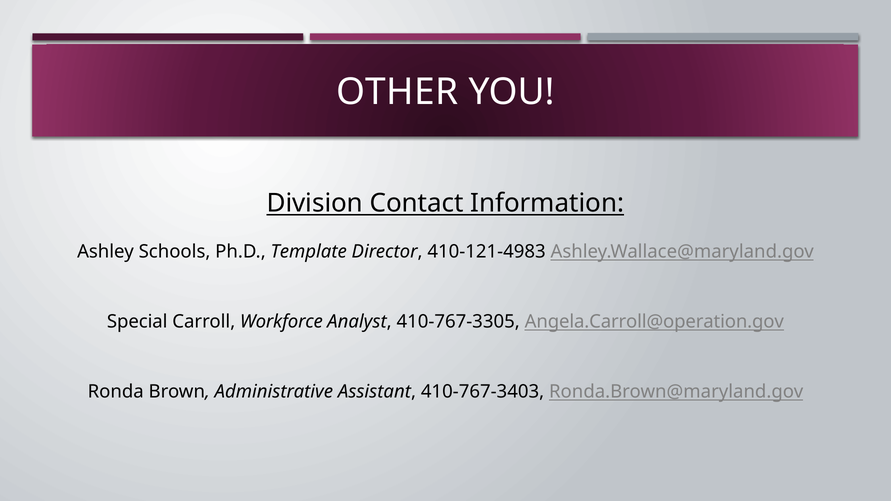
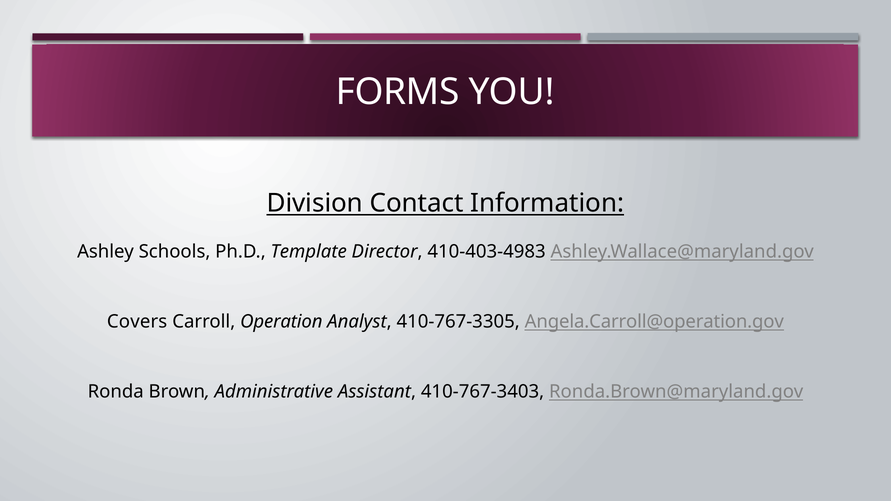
OTHER: OTHER -> FORMS (398, 92)
410-121-4983: 410-121-4983 -> 410-403-4983 (487, 252)
Special: Special -> Covers (137, 322)
Workforce: Workforce -> Operation (281, 322)
